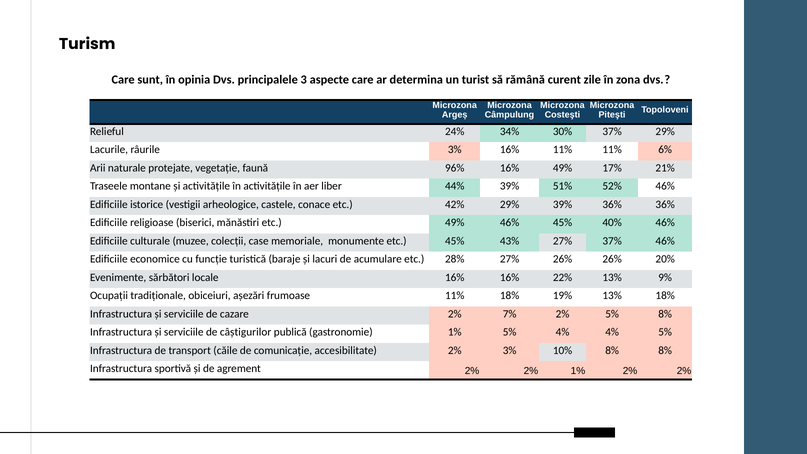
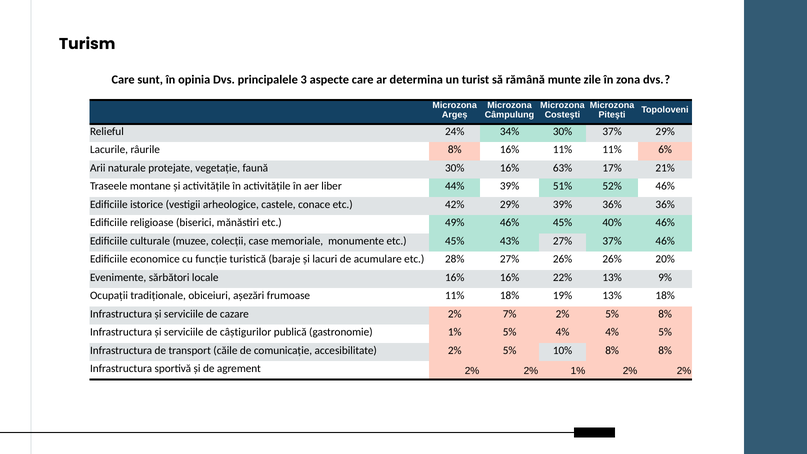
curent: curent -> munte (564, 80)
râurile 3%: 3% -> 8% (455, 150)
faună 96%: 96% -> 30% (455, 168)
16% 49%: 49% -> 63% (563, 168)
accesibilitate 2% 3%: 3% -> 5% (510, 350)
